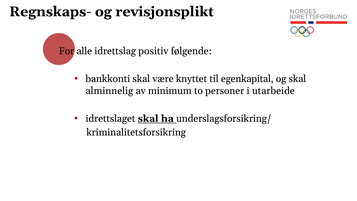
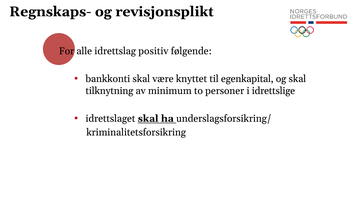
alminnelig: alminnelig -> tilknytning (109, 91)
utarbeide: utarbeide -> idrettslige (273, 91)
